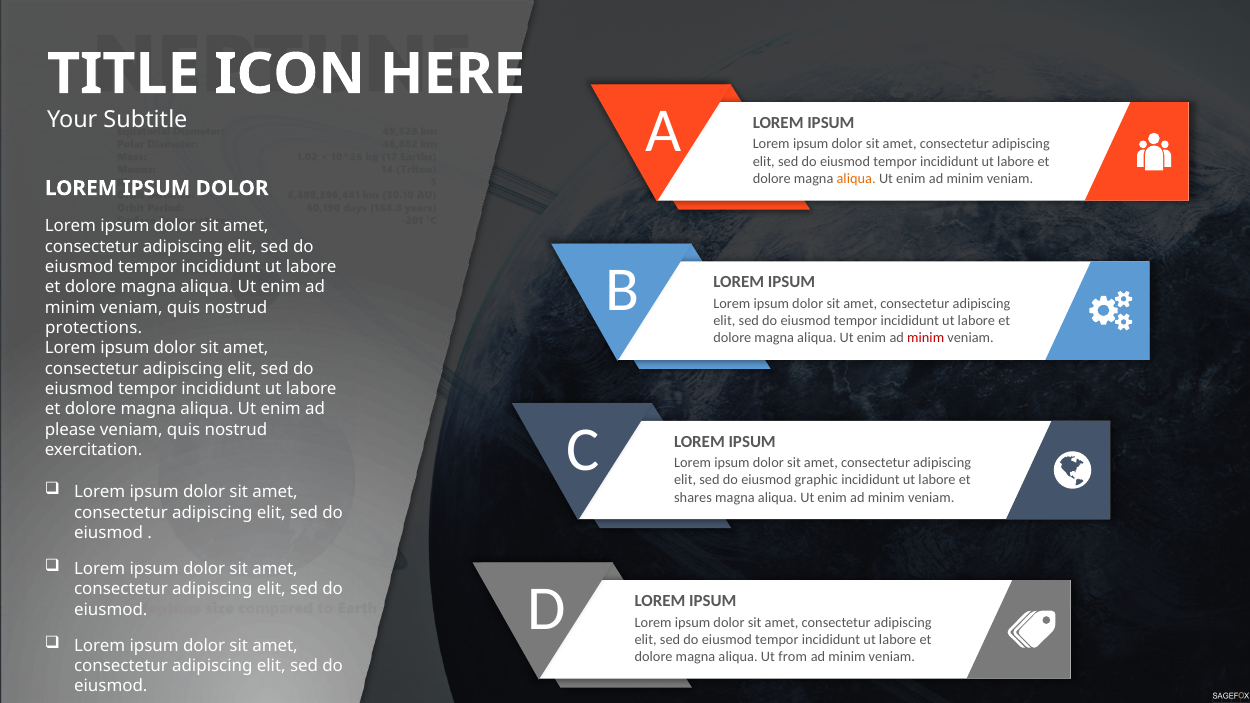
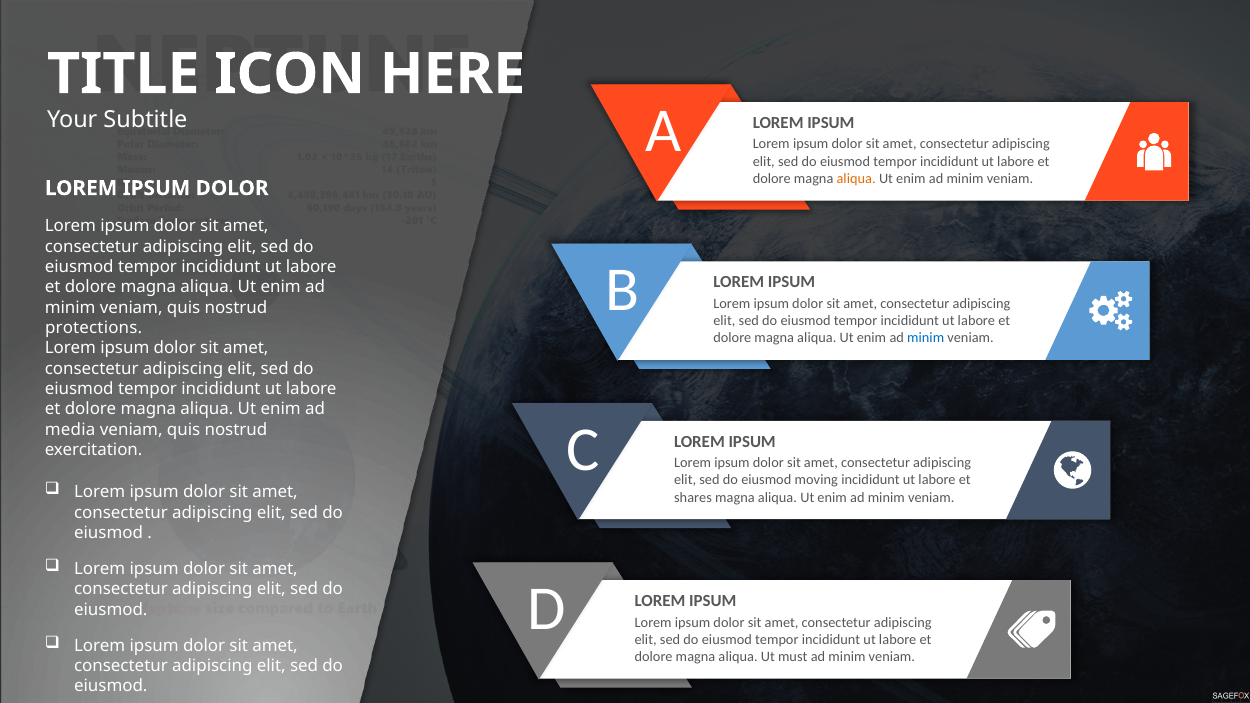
minim colour: red -> blue (926, 338)
please: please -> media (70, 430)
graphic: graphic -> moving (816, 480)
from: from -> must (793, 657)
